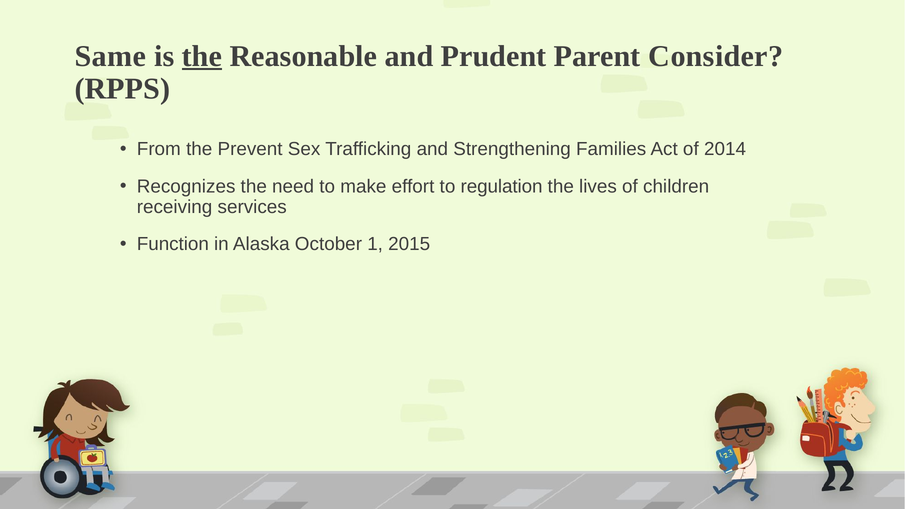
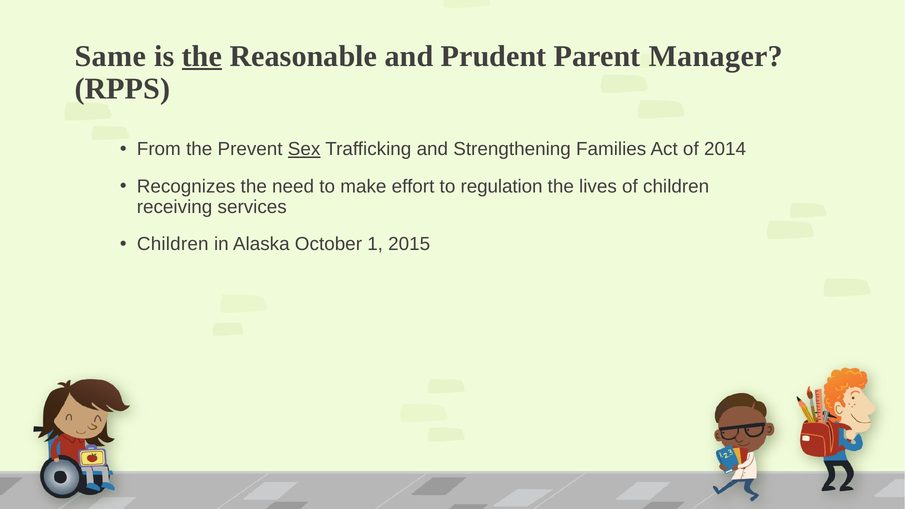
Consider: Consider -> Manager (716, 56)
Sex underline: none -> present (304, 149)
Function: Function -> Children (173, 244)
